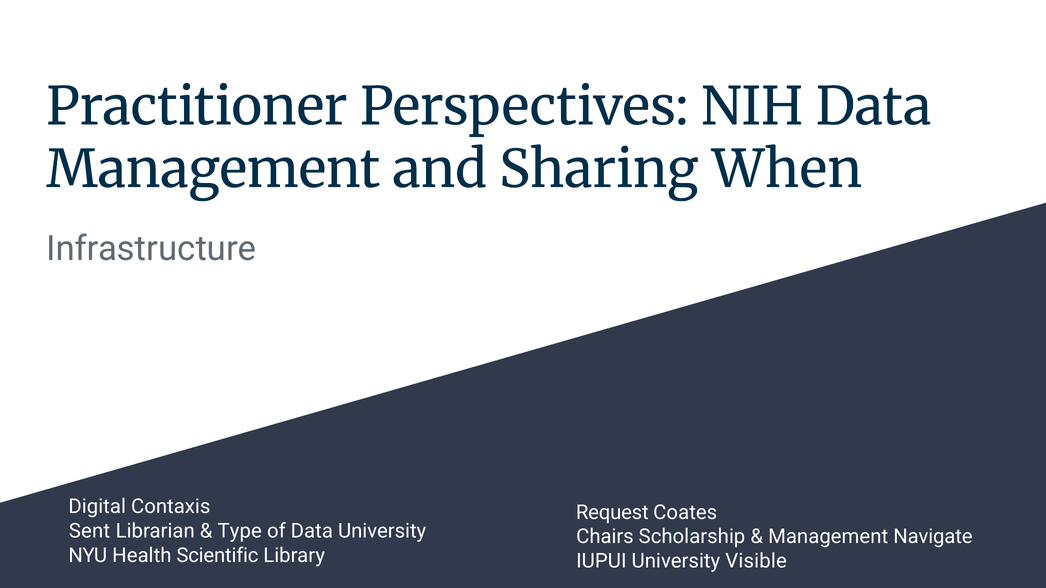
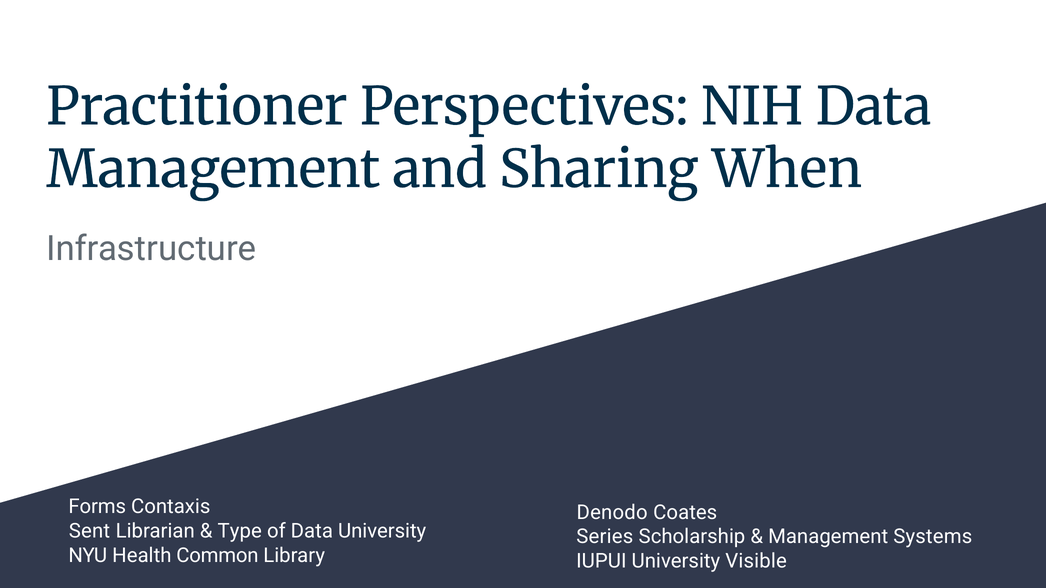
Digital: Digital -> Forms (97, 507)
Request: Request -> Denodo (612, 513)
Chairs: Chairs -> Series (605, 537)
Navigate: Navigate -> Systems (933, 537)
Scientific: Scientific -> Common (217, 556)
